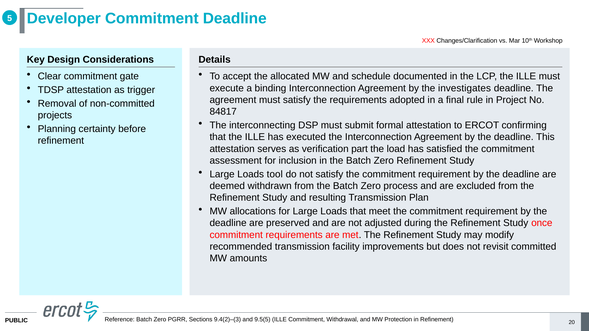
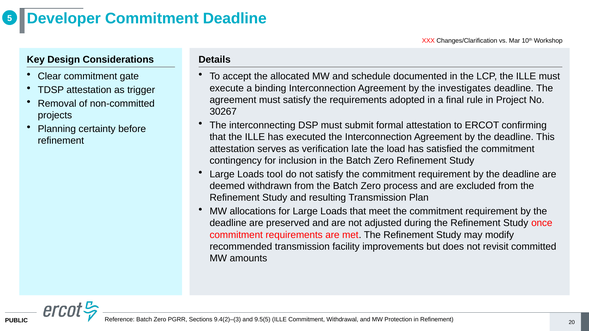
84817: 84817 -> 30267 (223, 112)
part: part -> late (359, 149)
assessment: assessment -> contingency (236, 161)
